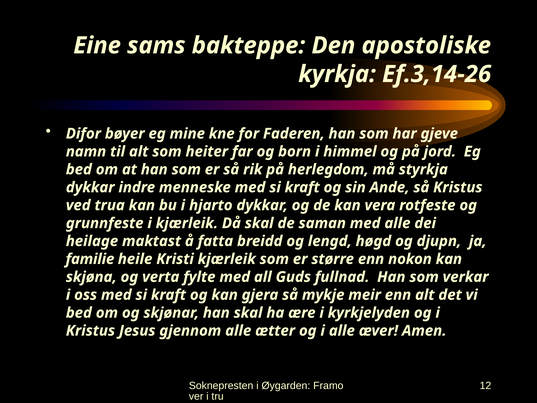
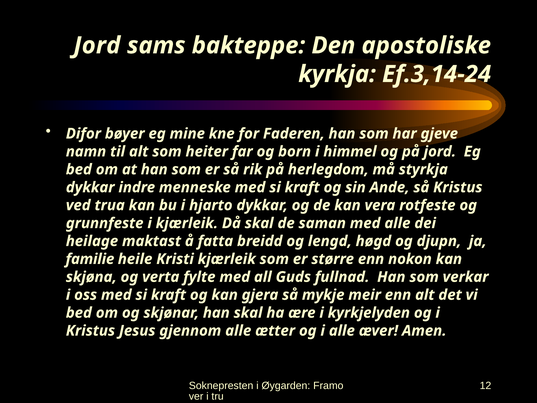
Eine: Eine -> Jord (97, 45)
Ef.3,14-26: Ef.3,14-26 -> Ef.3,14-24 (437, 74)
